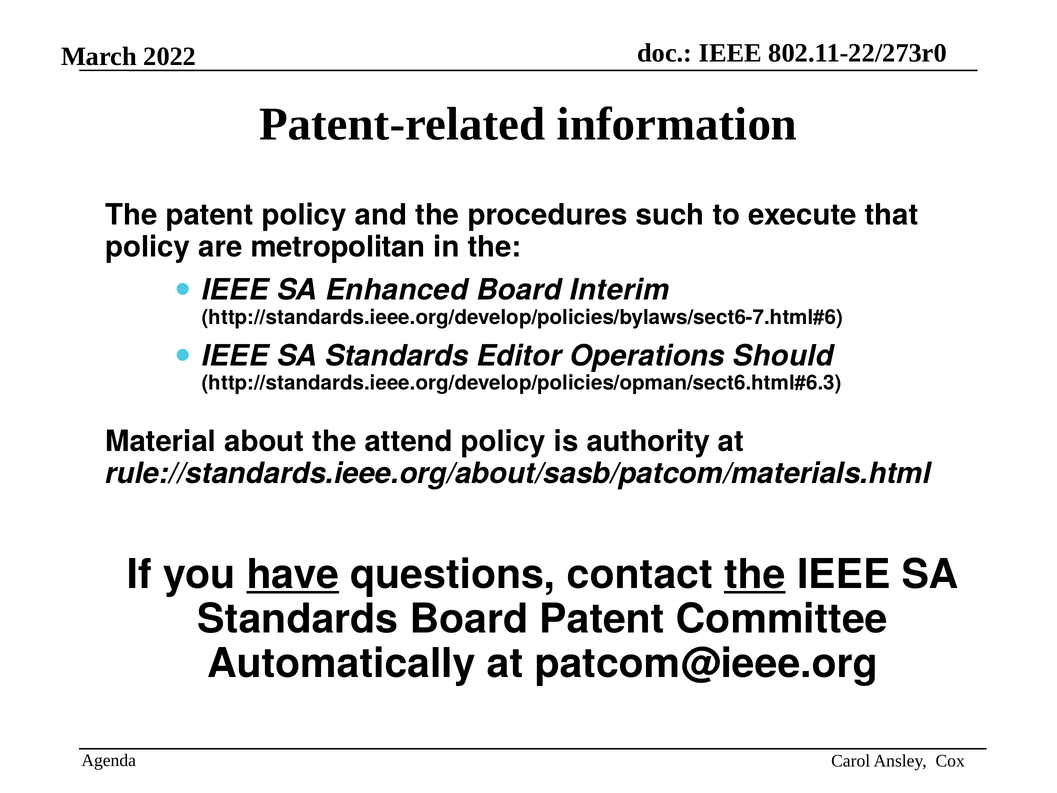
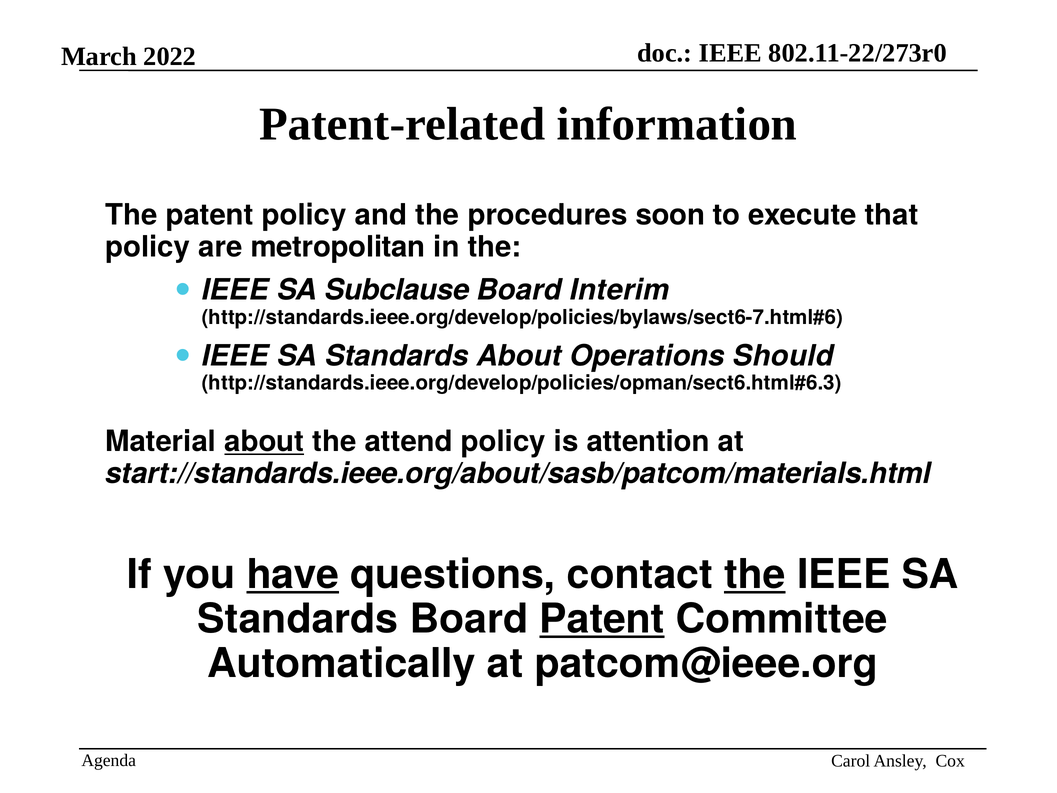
such: such -> soon (670, 215)
Enhanced: Enhanced -> Subclause (397, 290)
Standards Editor: Editor -> About (519, 356)
about underline: none -> present (264, 441)
authority: authority -> attention (648, 441)
rule://standards.ieee.org/about/sasb/patcom/materials.html: rule://standards.ieee.org/about/sasb/patcom/materials.html -> start://standards.ieee.org/about/sasb/patcom/materials.html (518, 473)
Patent underline: none -> present (602, 619)
